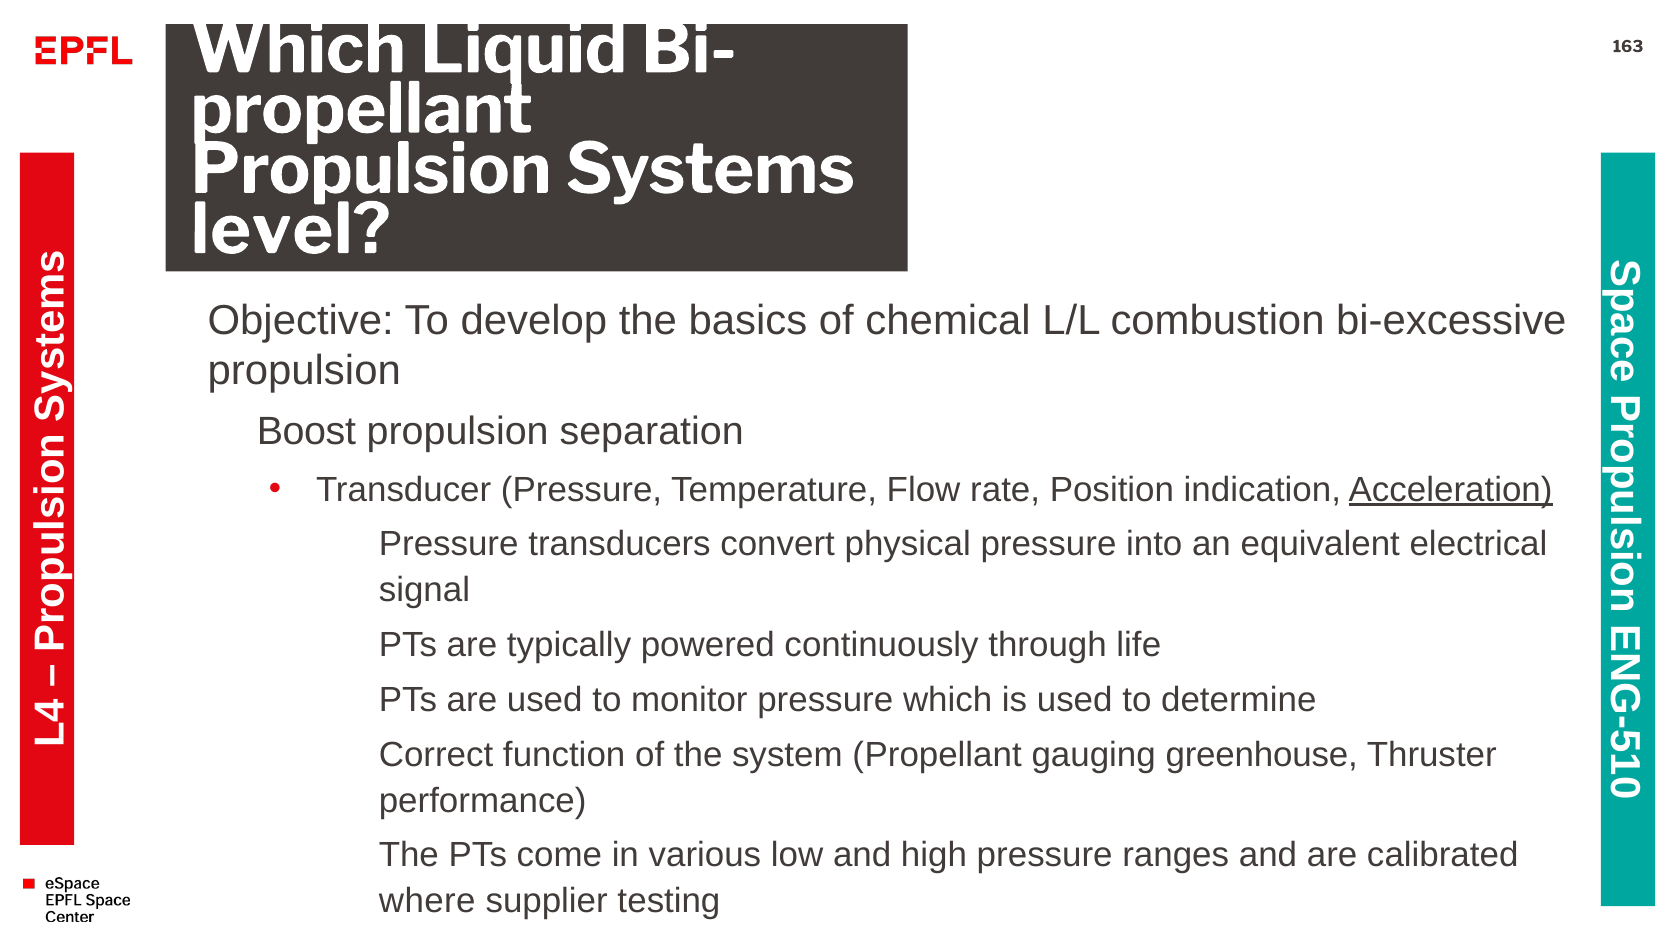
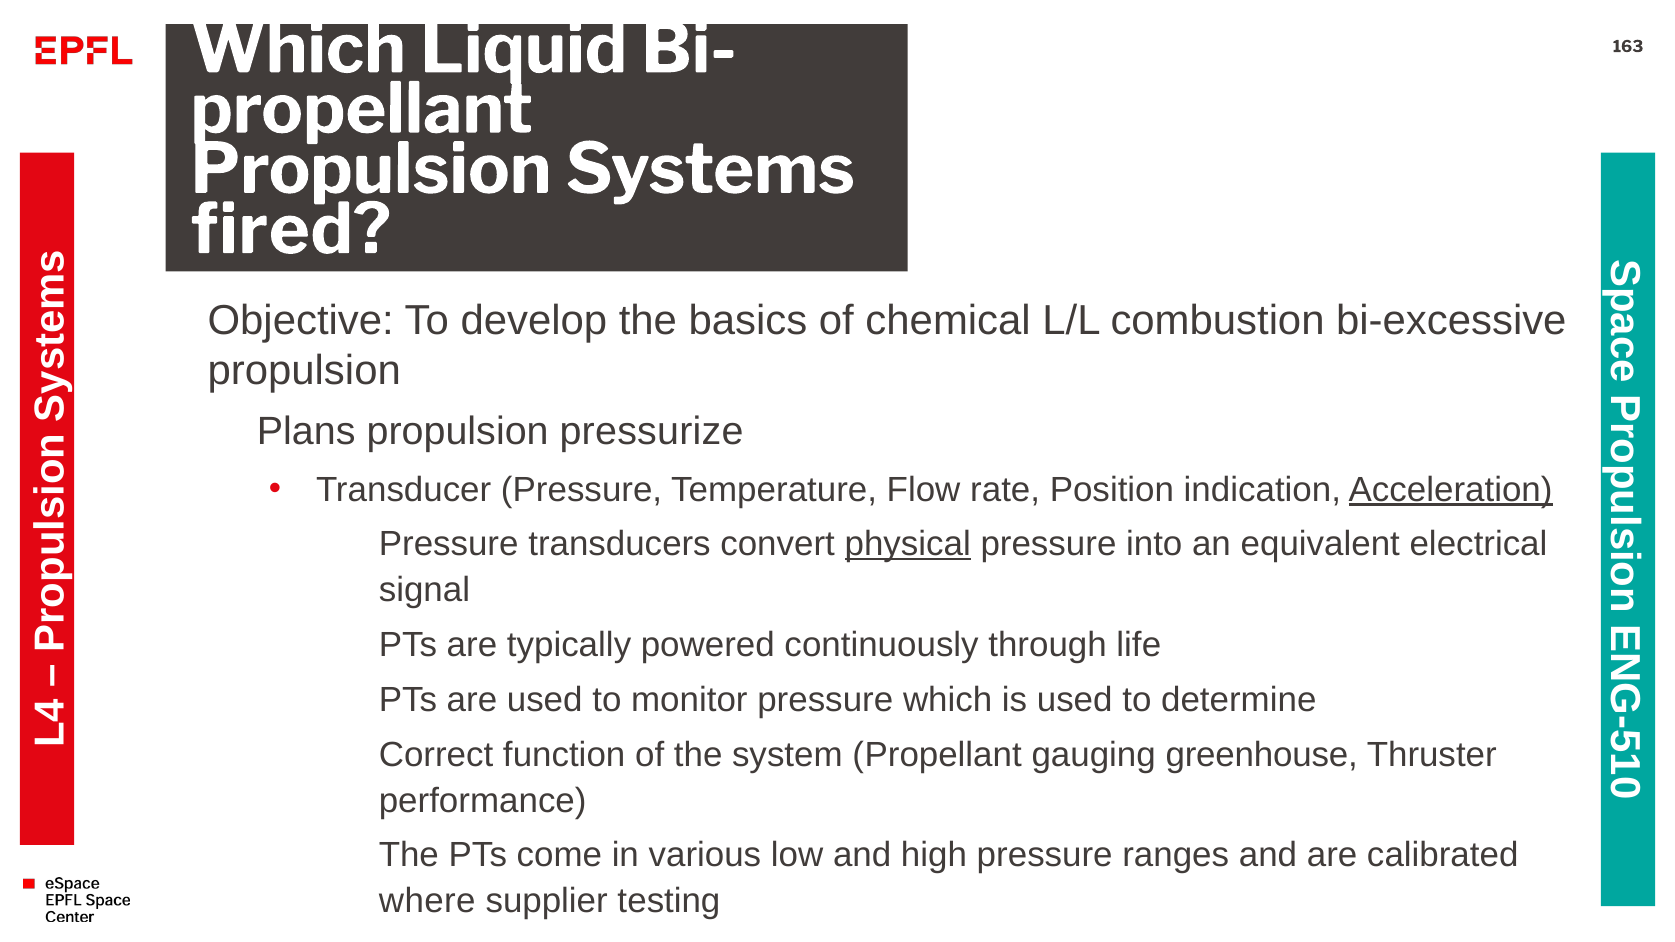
level: level -> fired (291, 230)
Boost: Boost -> Plans (306, 432)
separation: separation -> pressurize (652, 432)
physical underline: none -> present (908, 544)
